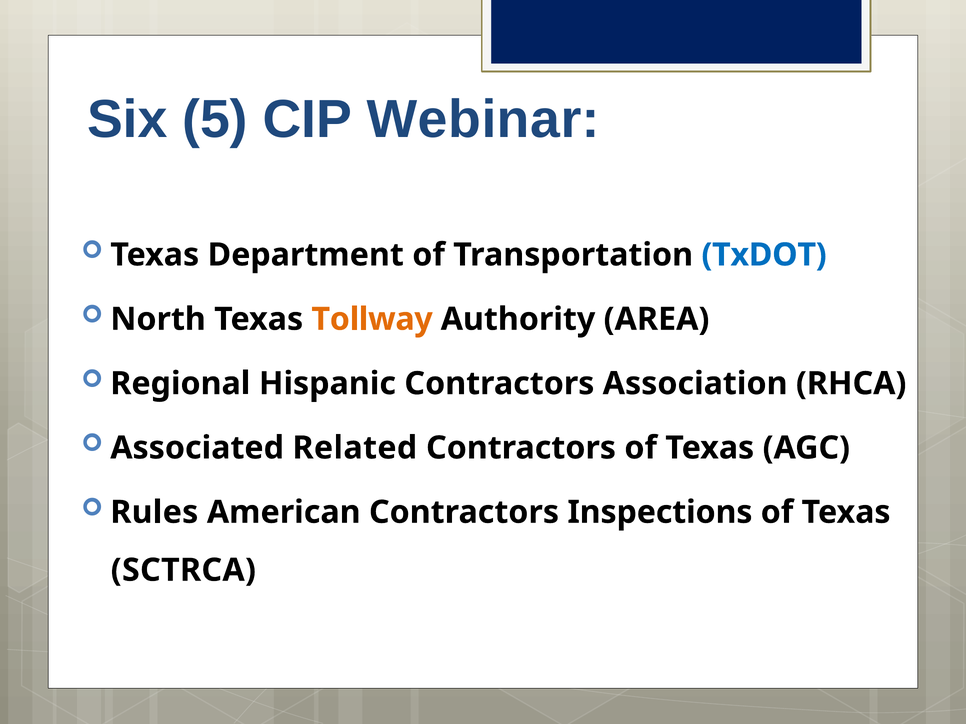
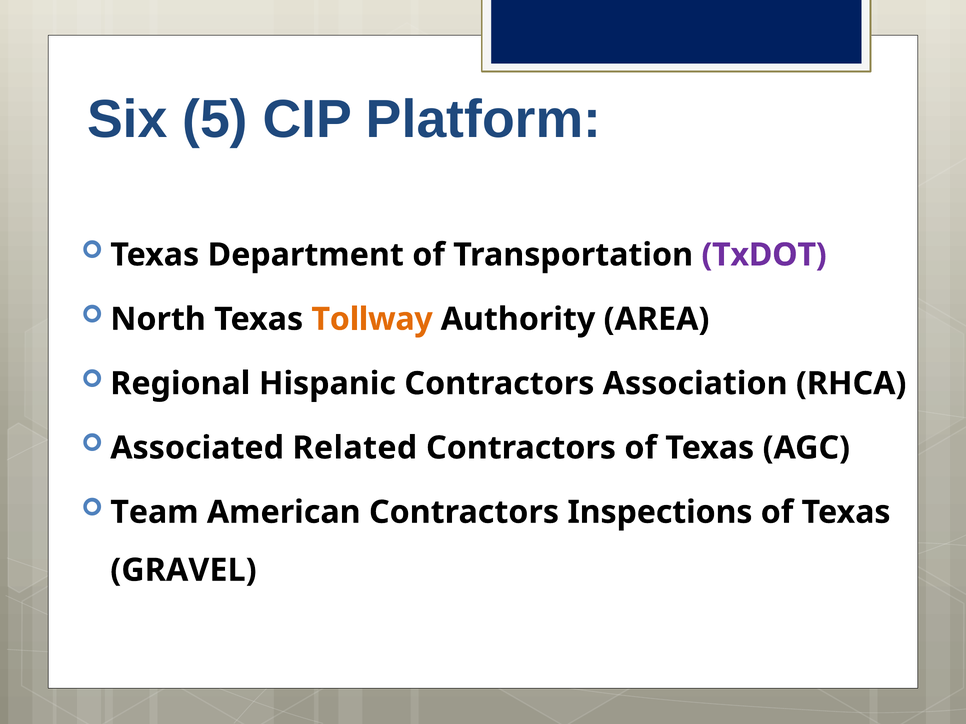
Webinar: Webinar -> Platform (484, 120)
TxDOT colour: blue -> purple (764, 255)
Rules: Rules -> Team (154, 513)
SCTRCA: SCTRCA -> GRAVEL (183, 571)
